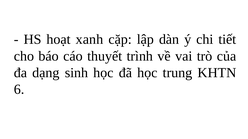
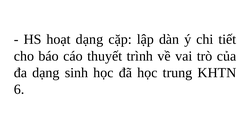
hoạt xanh: xanh -> dạng (89, 40)
